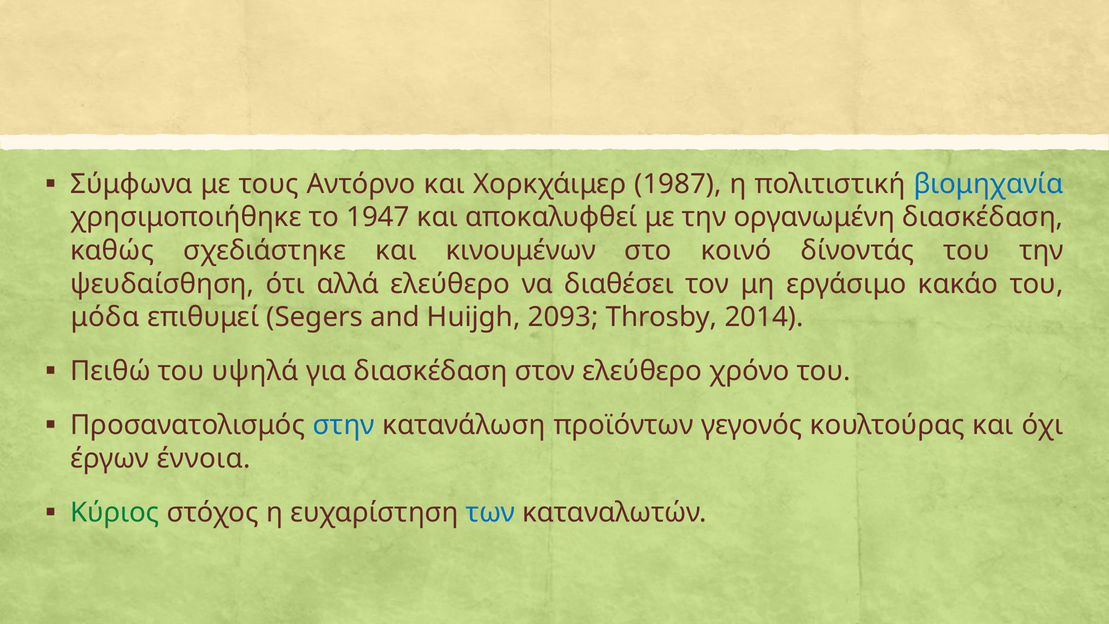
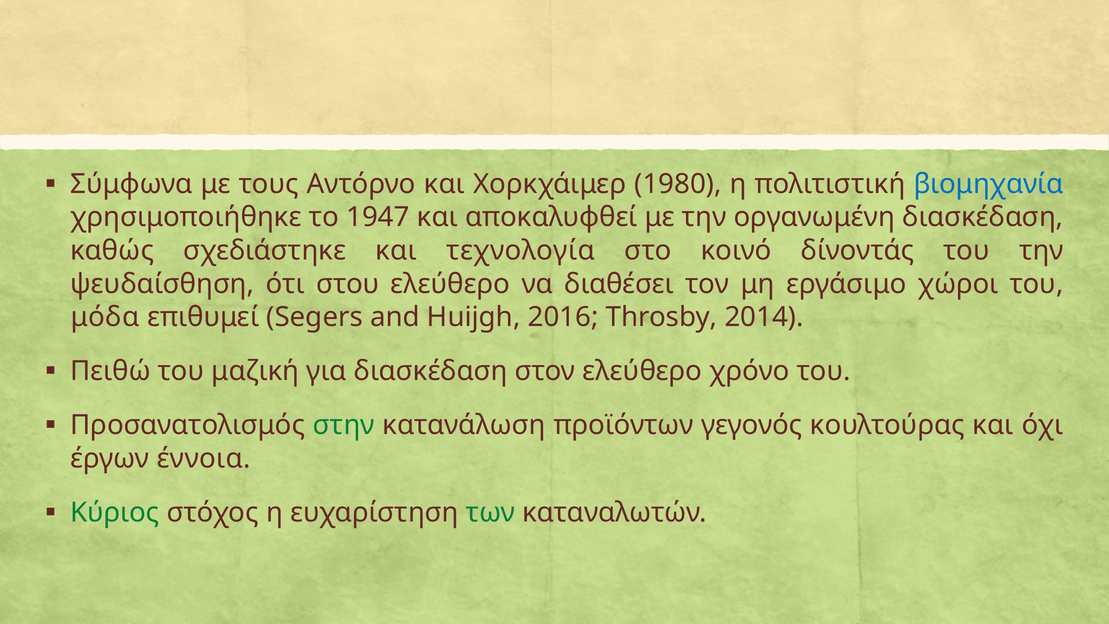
1987: 1987 -> 1980 (678, 184)
κινουμένων: κινουμένων -> τεχνολογία (520, 251)
αλλά: αλλά -> στου (348, 284)
κακάο: κακάο -> χώροι (958, 284)
2093: 2093 -> 2016 (563, 317)
υψηλά: υψηλά -> μαζική (255, 371)
στην colour: blue -> green (344, 425)
των colour: blue -> green (491, 513)
